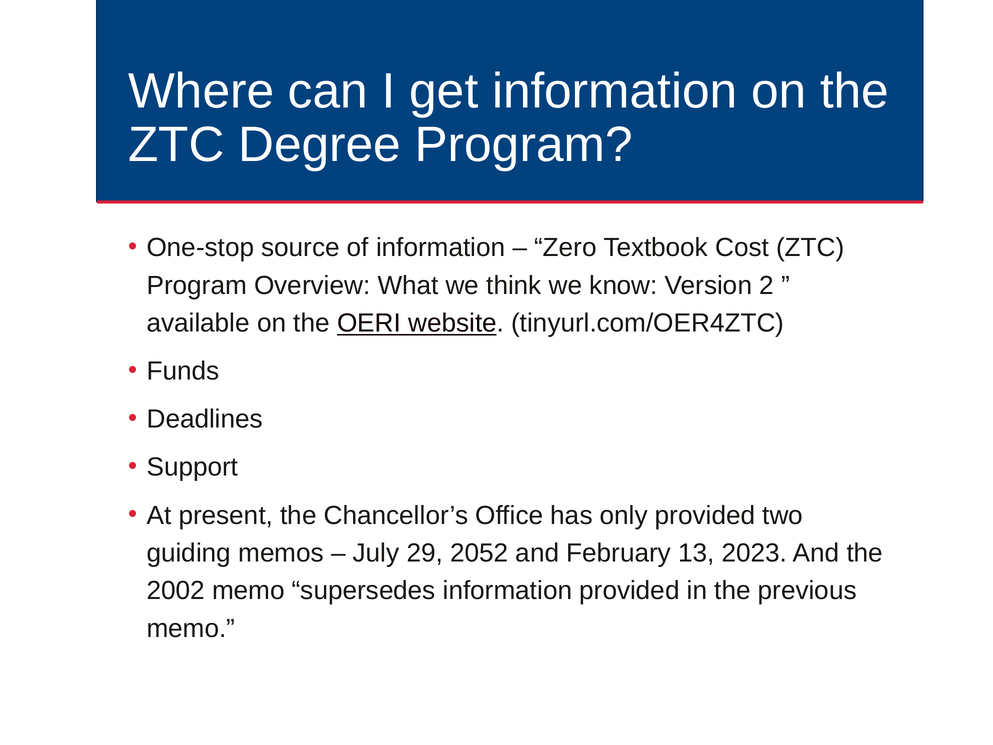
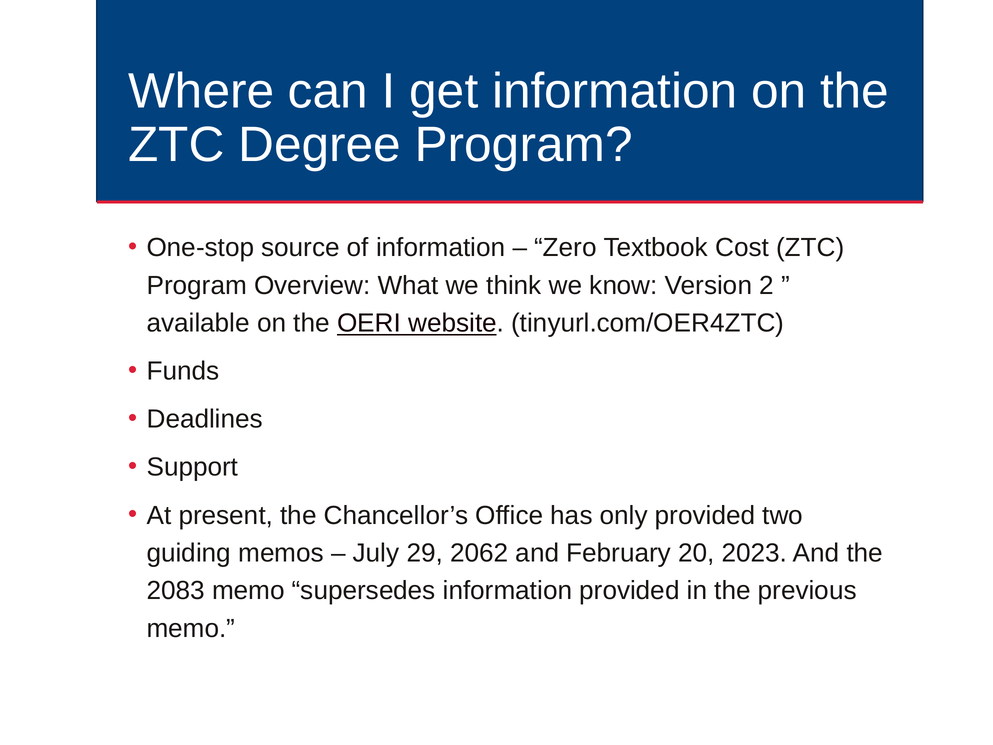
2052: 2052 -> 2062 (479, 553)
13: 13 -> 20 (696, 553)
2002: 2002 -> 2083 (176, 591)
